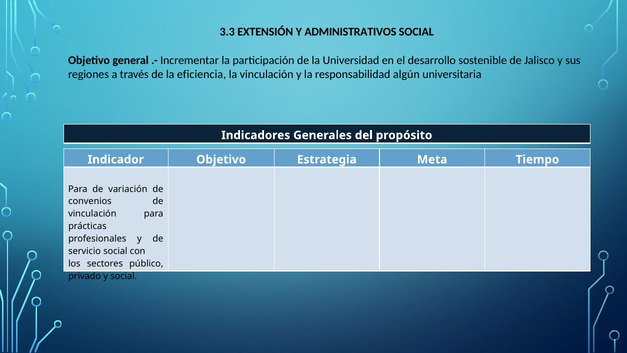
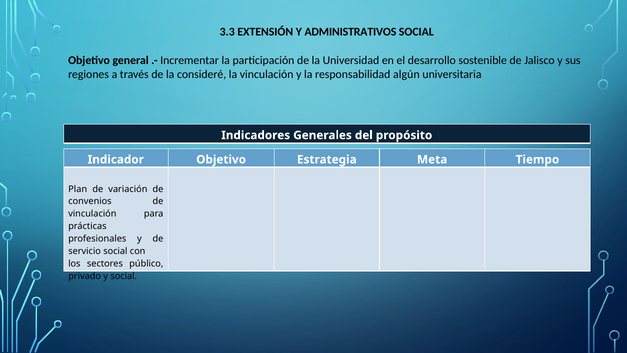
eficiencia: eficiencia -> consideré (202, 74)
Para: Para -> Plan (78, 189)
